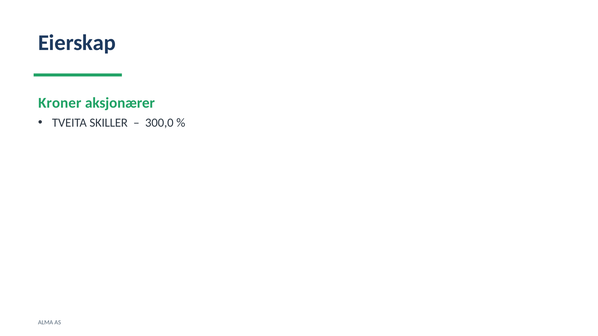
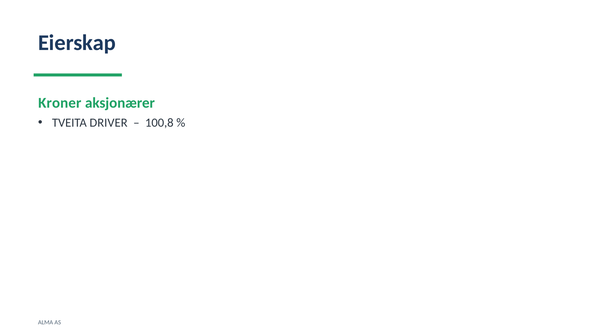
SKILLER: SKILLER -> DRIVER (109, 123)
300,0: 300,0 -> 100,8 (159, 123)
